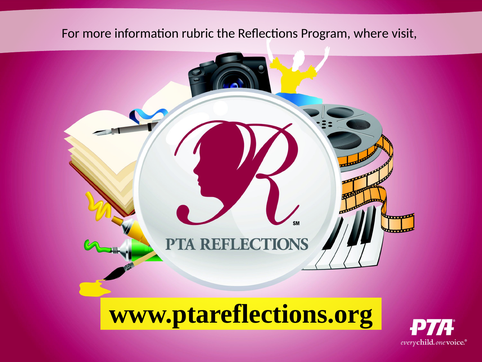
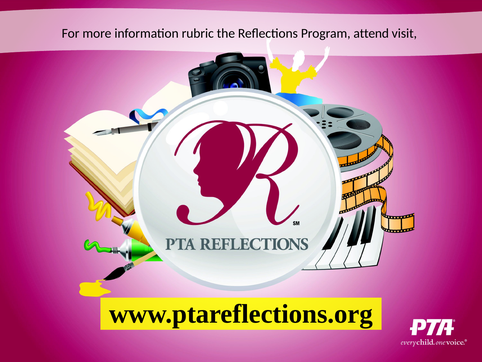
where: where -> attend (371, 33)
